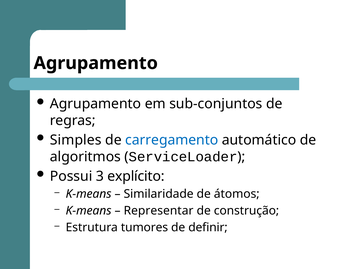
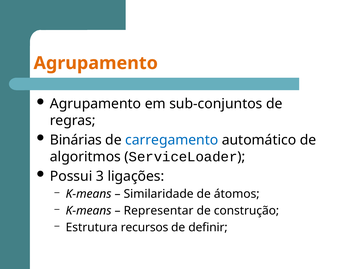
Agrupamento colour: black -> orange (96, 63)
Simples: Simples -> Binárias (76, 140)
explícito: explícito -> ligações (136, 176)
tumores: tumores -> recursos (145, 228)
